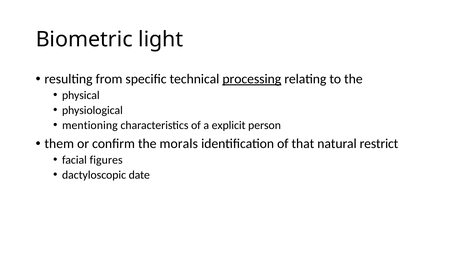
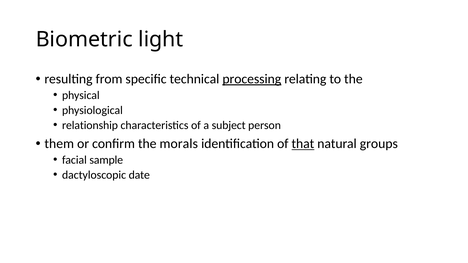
mentioning: mentioning -> relationship (90, 125)
explicit: explicit -> subject (229, 125)
that underline: none -> present (303, 144)
restrict: restrict -> groups (379, 144)
figures: figures -> sample (106, 160)
